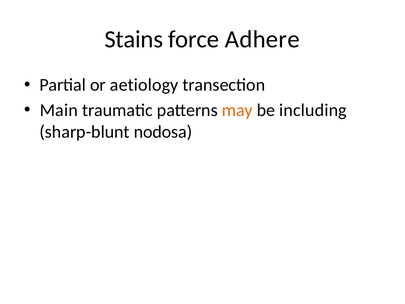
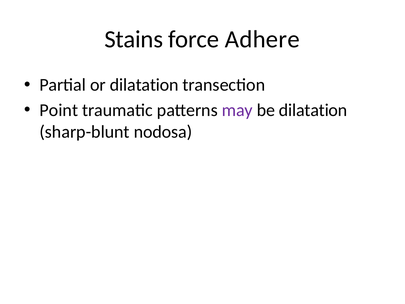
or aetiology: aetiology -> dilatation (144, 85)
Main: Main -> Point (59, 110)
may colour: orange -> purple (237, 110)
be including: including -> dilatation (313, 110)
